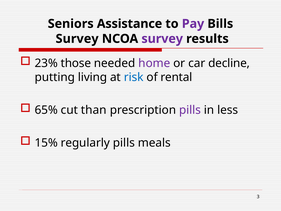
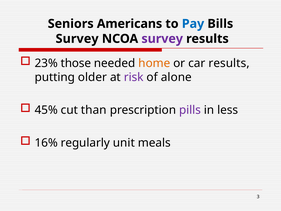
Assistance: Assistance -> Americans (130, 24)
Pay colour: purple -> blue (193, 24)
home colour: purple -> orange (154, 63)
car decline: decline -> results (229, 63)
living: living -> older (92, 77)
risk colour: blue -> purple (134, 77)
rental: rental -> alone (176, 77)
65%: 65% -> 45% (46, 110)
15%: 15% -> 16% (46, 143)
regularly pills: pills -> unit (124, 143)
